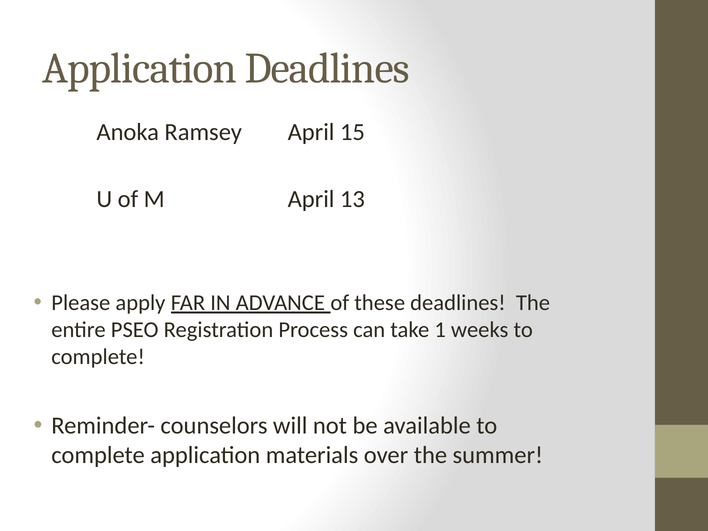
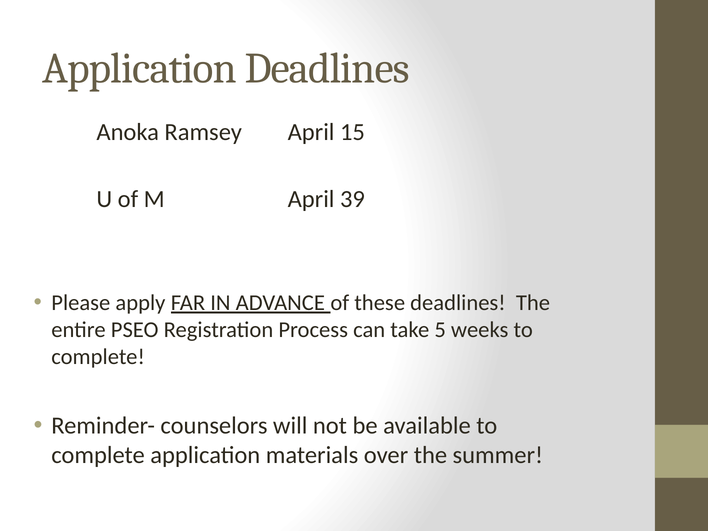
13: 13 -> 39 (352, 199)
1: 1 -> 5 (440, 330)
